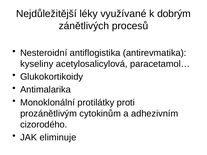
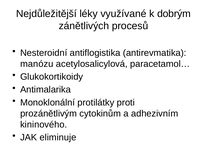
kyseliny: kyseliny -> manózu (37, 64)
cizorodého: cizorodého -> kininového (44, 125)
